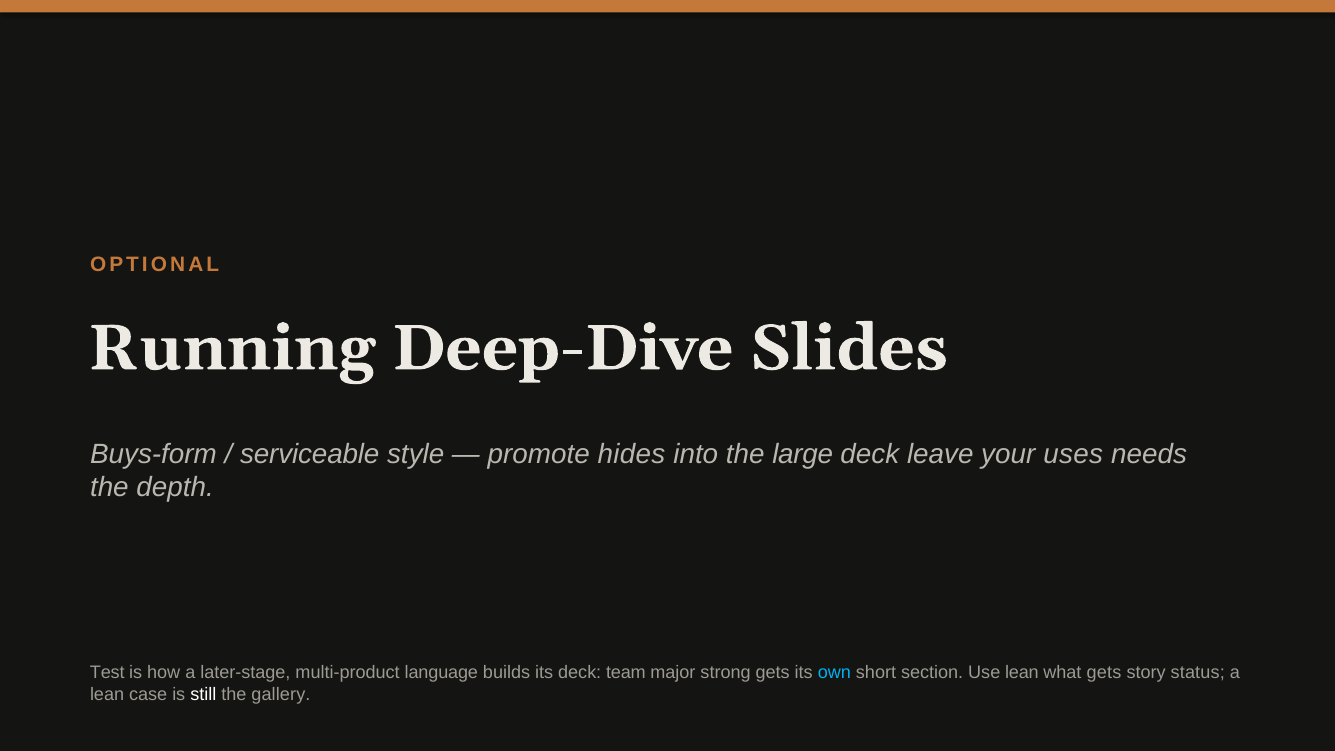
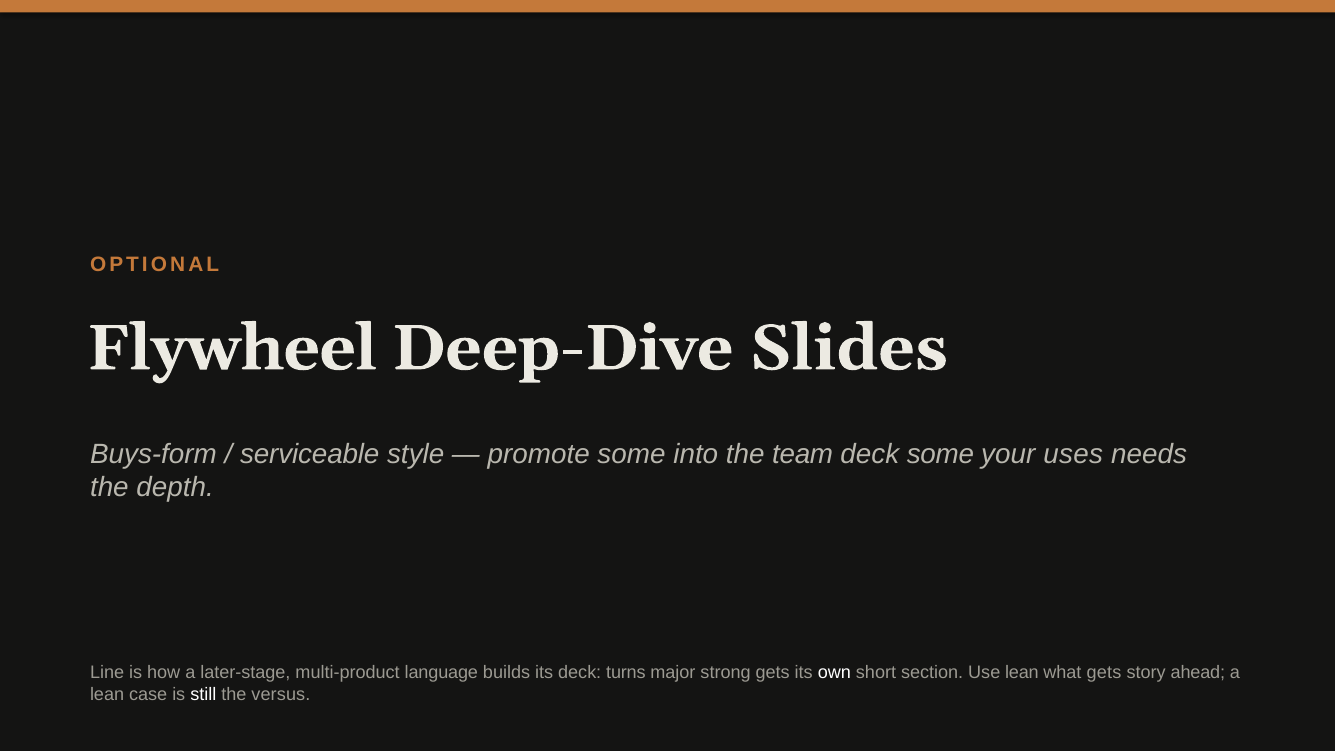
Running: Running -> Flywheel (232, 348)
promote hides: hides -> some (632, 454)
large: large -> team (803, 454)
deck leave: leave -> some (940, 454)
Test: Test -> Line (107, 673)
team: team -> turns (626, 673)
own colour: light blue -> white (834, 673)
status: status -> ahead (1198, 673)
gallery: gallery -> versus (281, 695)
